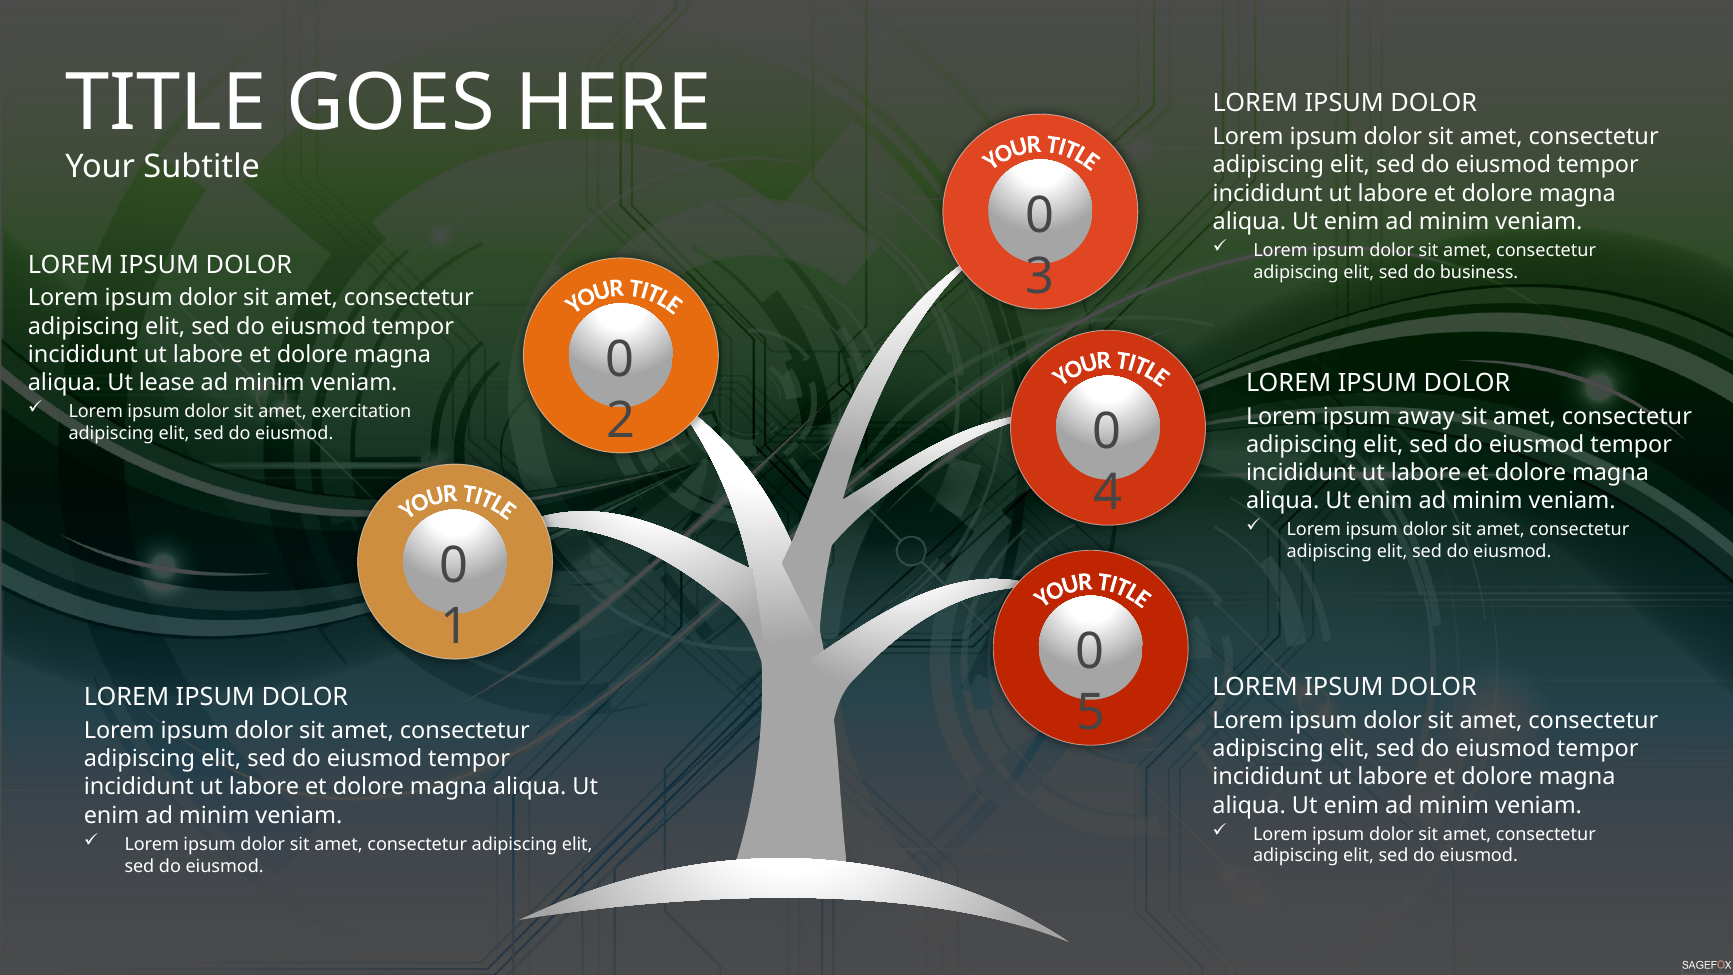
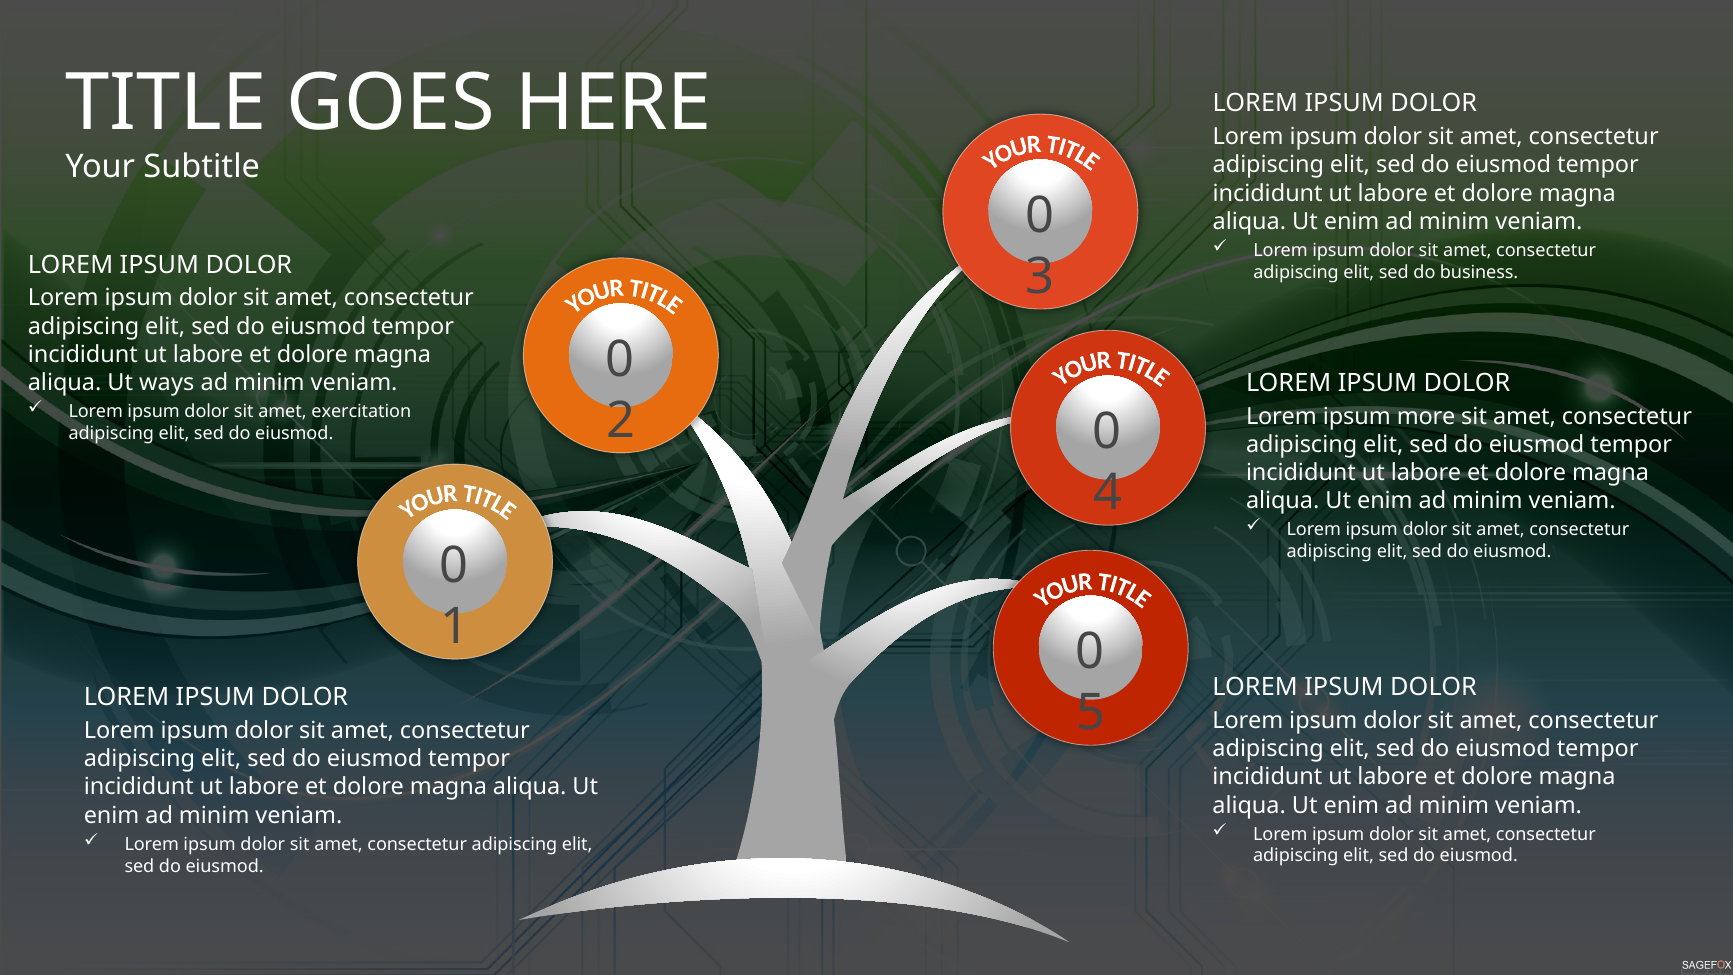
lease: lease -> ways (167, 383)
away: away -> more (1426, 416)
